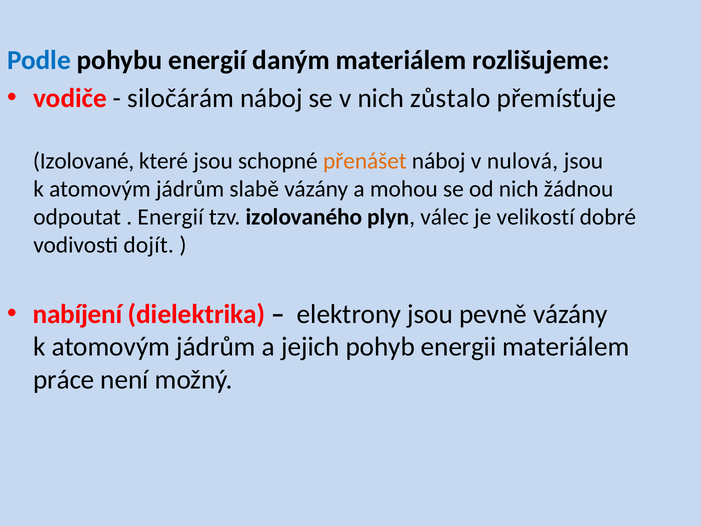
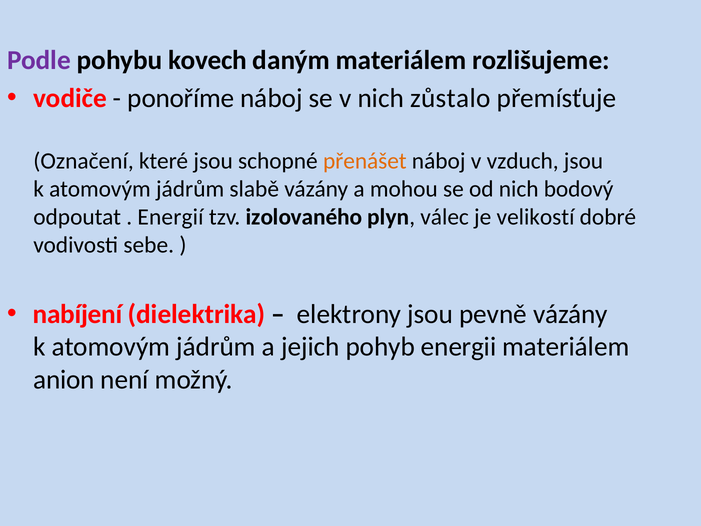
Podle colour: blue -> purple (39, 60)
pohybu energií: energií -> kovech (208, 60)
siločárám: siločárám -> ponoříme (181, 98)
Izolované: Izolované -> Označení (84, 161)
nulová: nulová -> vzduch (523, 161)
žádnou: žádnou -> bodový (579, 189)
dojít: dojít -> sebe (149, 245)
práce: práce -> anion (64, 379)
